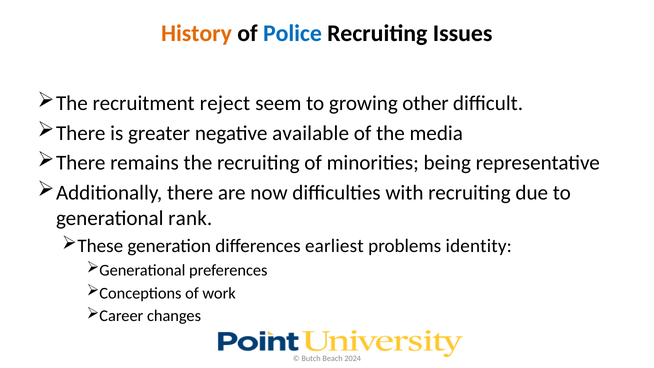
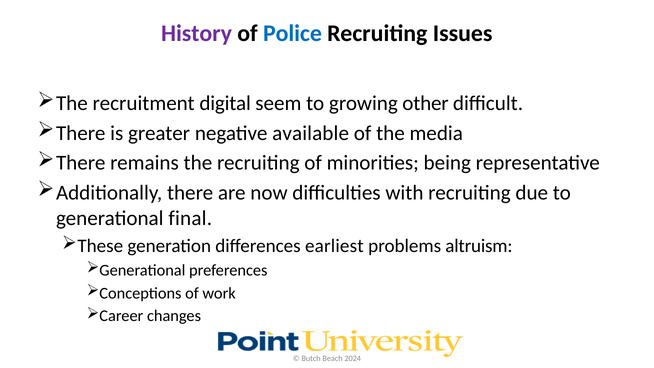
History colour: orange -> purple (196, 33)
reject: reject -> digital (225, 103)
rank: rank -> final (190, 218)
identity: identity -> altruism (479, 246)
